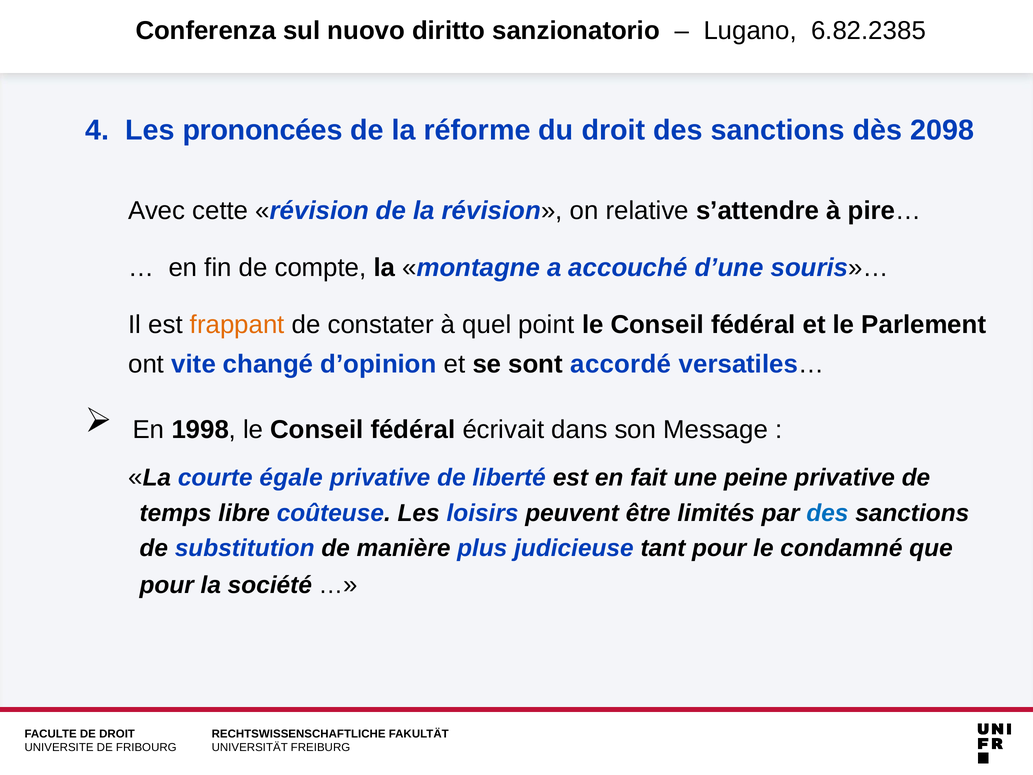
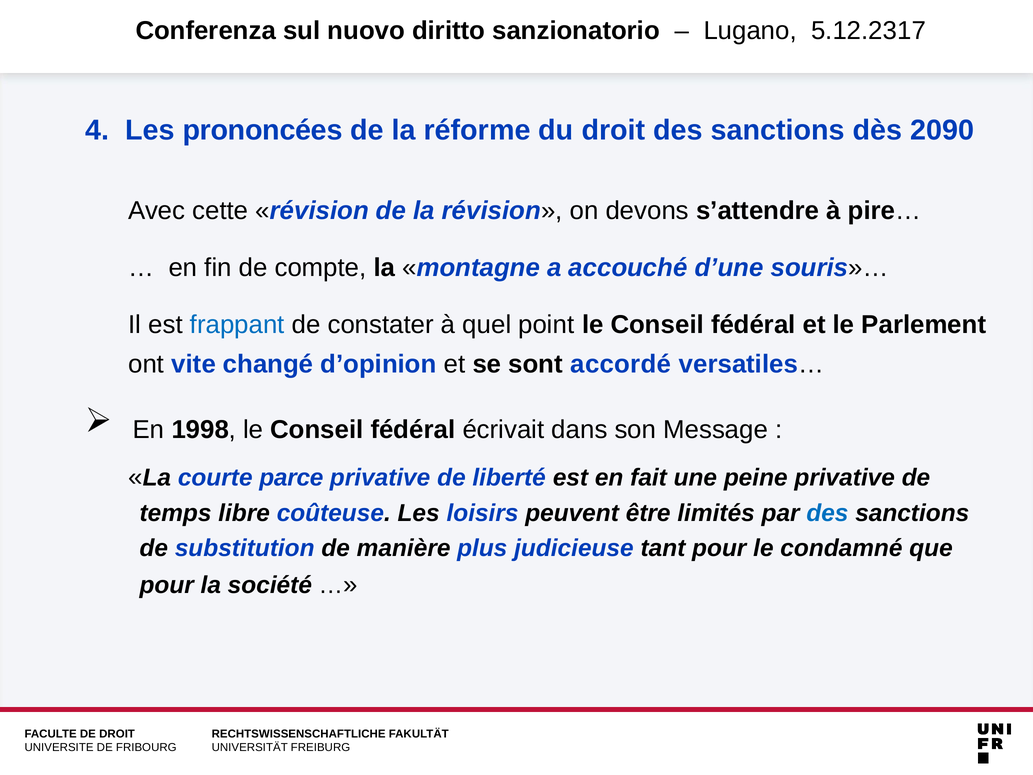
6.82.2385: 6.82.2385 -> 5.12.2317 (868, 30)
2098: 2098 -> 2090 (942, 130)
relative: relative -> devons (647, 211)
frappant colour: orange -> blue (237, 324)
égale: égale -> parce (291, 477)
